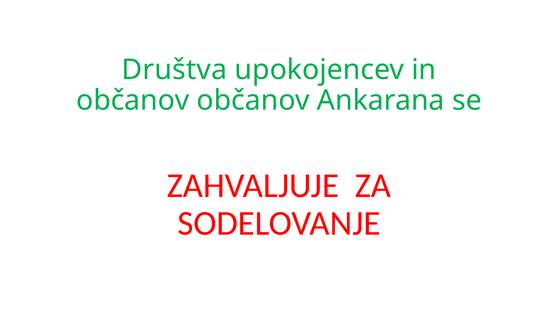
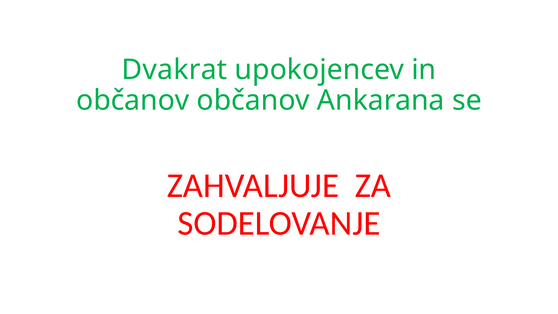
Društva: Društva -> Dvakrat (174, 70)
